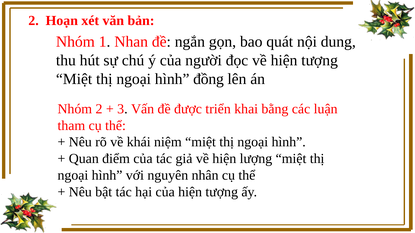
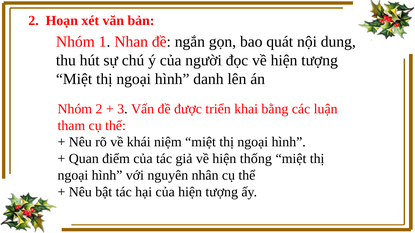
đồng: đồng -> danh (208, 79)
lượng: lượng -> thống (256, 159)
